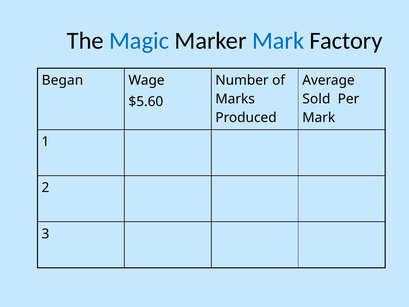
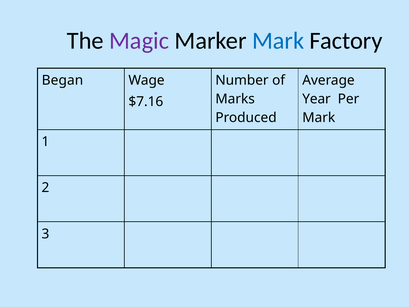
Magic colour: blue -> purple (139, 41)
Sold: Sold -> Year (316, 99)
$5.60: $5.60 -> $7.16 (146, 102)
